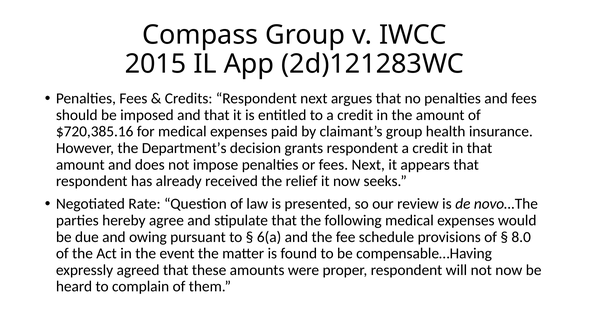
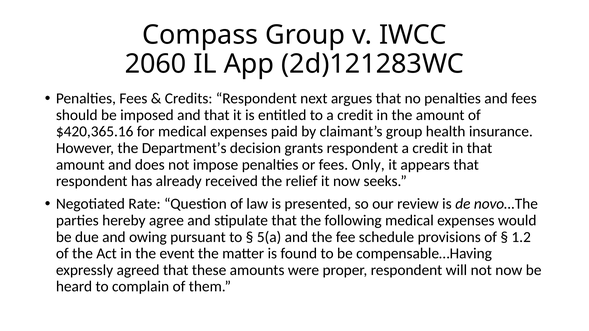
2015: 2015 -> 2060 (156, 64)
$720,385.16: $720,385.16 -> $420,365.16 (95, 132)
fees Next: Next -> Only (368, 165)
6(a: 6(a -> 5(a (269, 237)
8.0: 8.0 -> 1.2 (521, 237)
